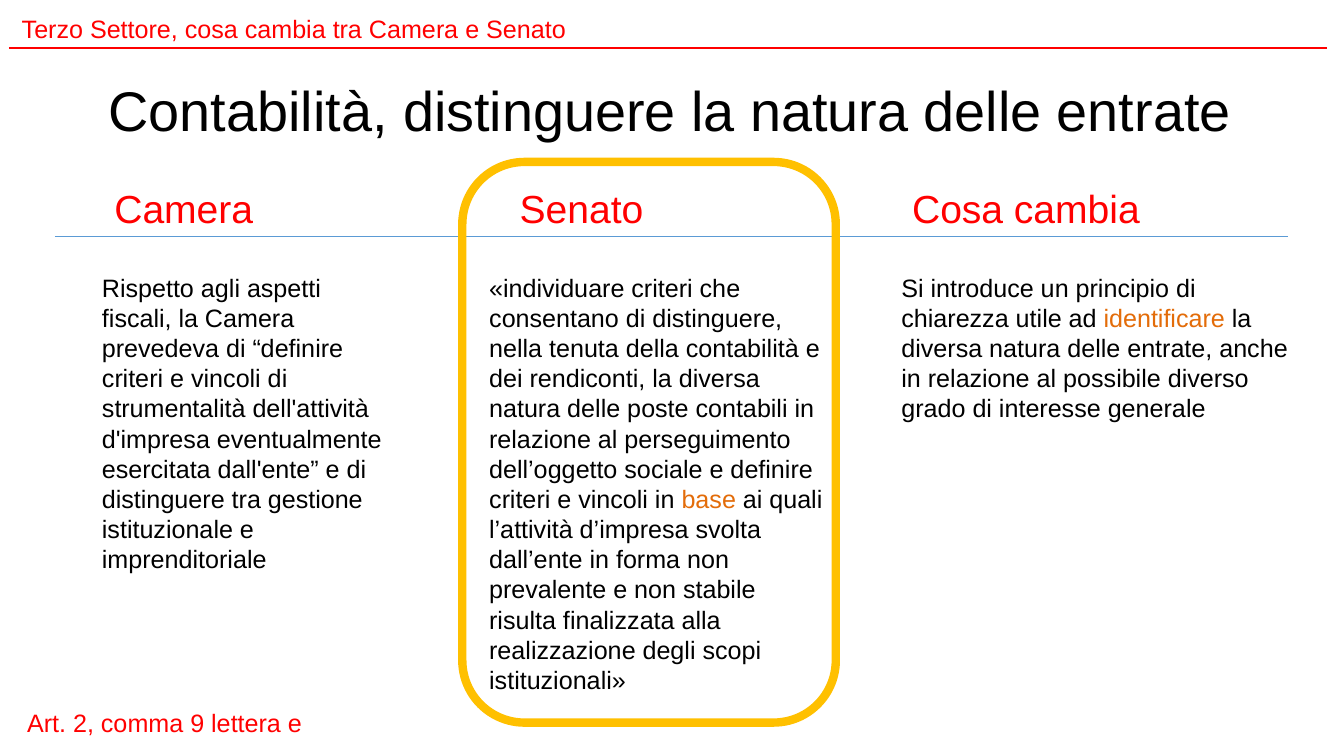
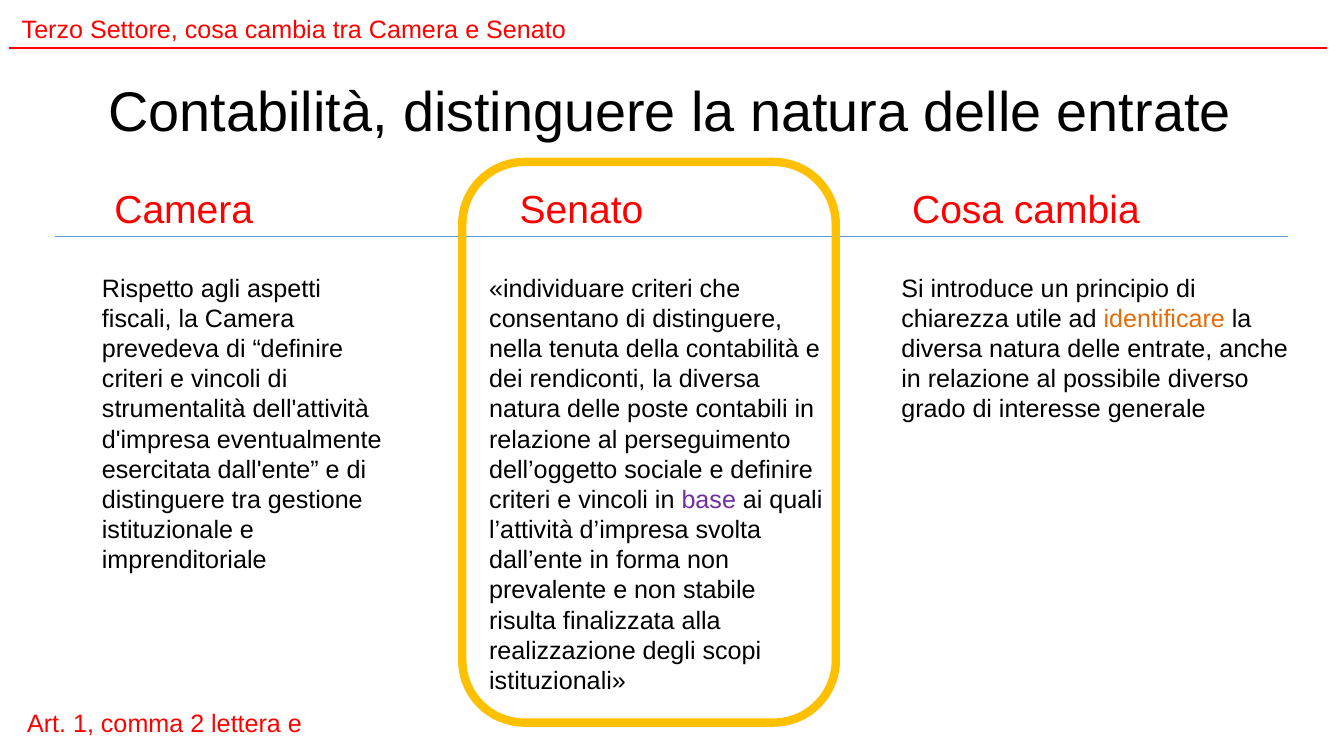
base colour: orange -> purple (709, 500)
2: 2 -> 1 (84, 724)
9: 9 -> 2 (197, 724)
